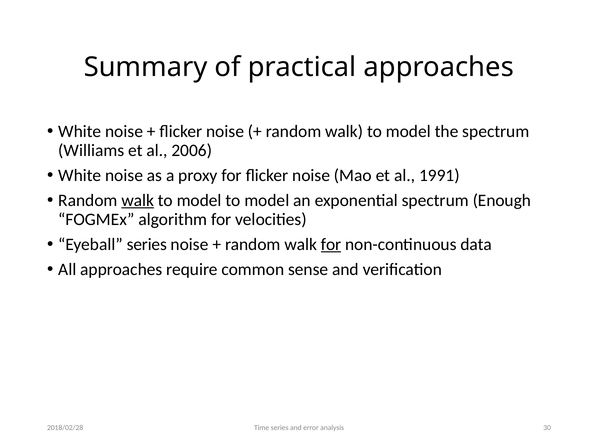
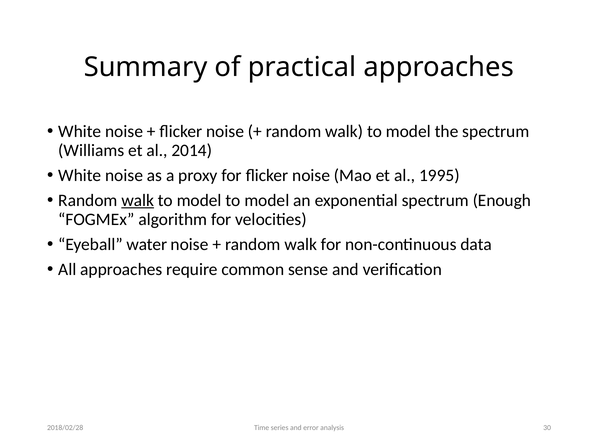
2006: 2006 -> 2014 (192, 151)
1991: 1991 -> 1995 (439, 176)
Eyeball series: series -> water (147, 245)
for underline: present -> none (331, 245)
